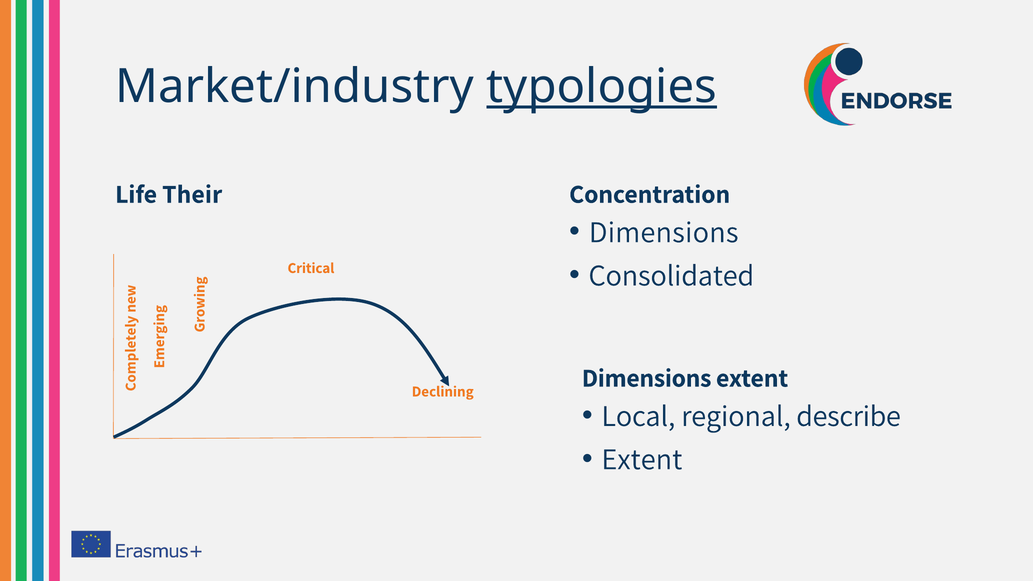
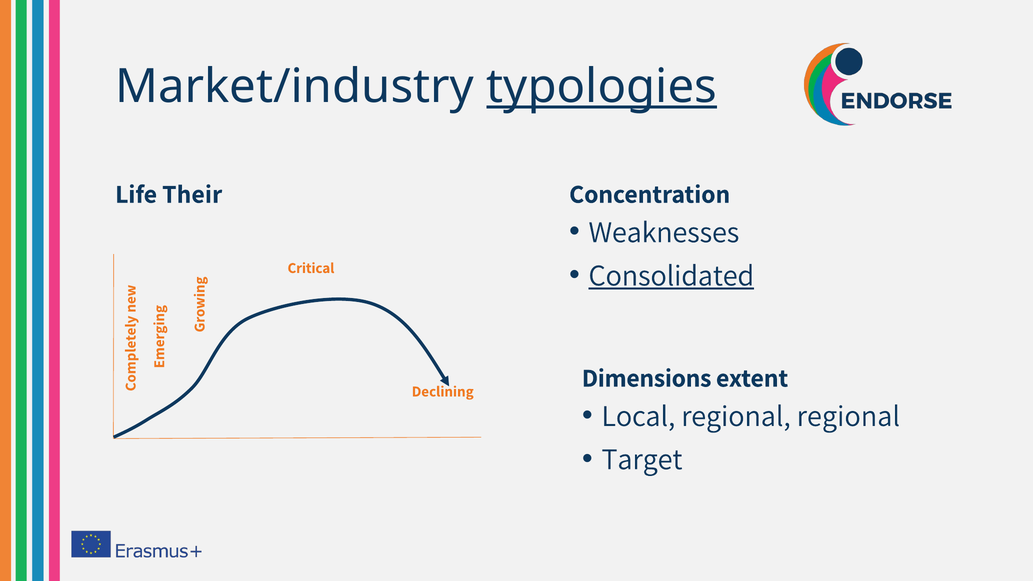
Dimensions: Dimensions -> Weaknesses (664, 232)
Consolidated underline: none -> present (671, 276)
regional describe: describe -> regional (848, 416)
Extent: Extent -> Target (642, 459)
